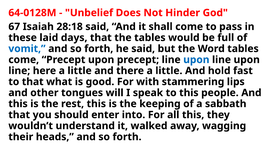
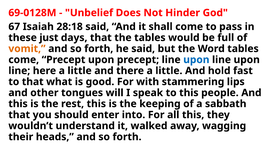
64-0128M: 64-0128M -> 69-0128M (32, 13)
laid: laid -> just (49, 38)
vomit colour: blue -> orange (27, 49)
